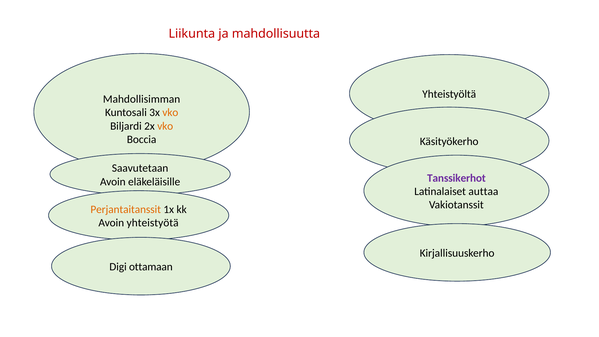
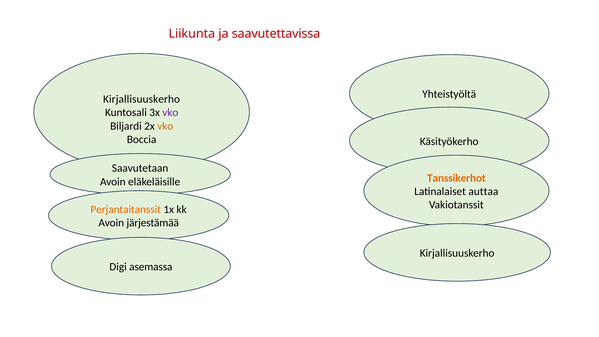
mahdollisuutta: mahdollisuutta -> saavutettavissa (276, 34)
Mahdollisimman: Mahdollisimman -> Kirjallisuuskerho (142, 99)
vko colour: orange -> purple (170, 113)
Tanssikerhot colour: purple -> orange (456, 178)
yhteistyötä: yhteistyötä -> järjestämää (153, 223)
ottamaan: ottamaan -> asemassa (151, 267)
